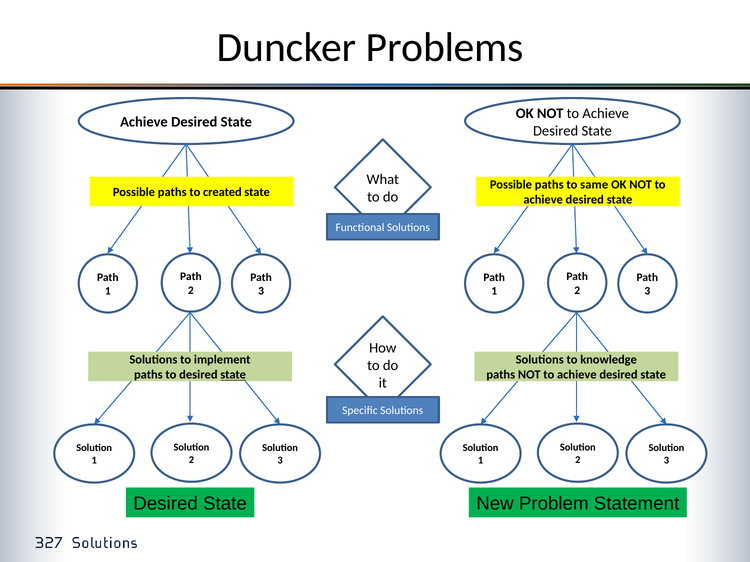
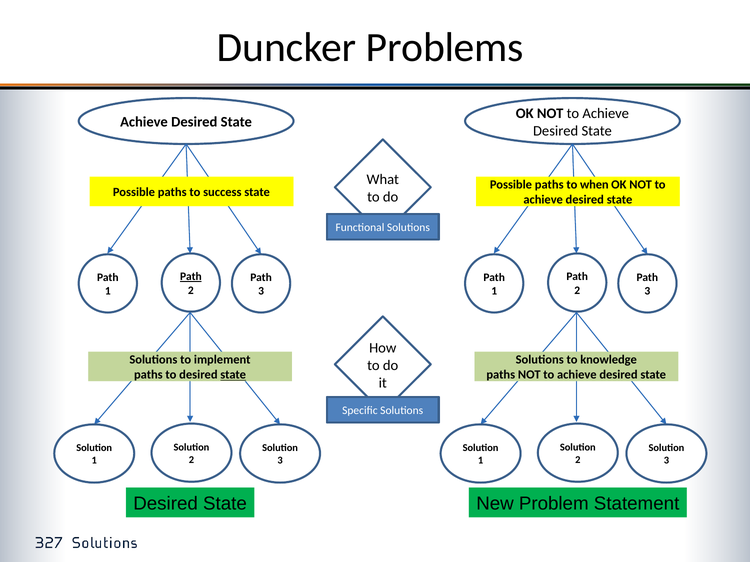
same: same -> when (594, 185)
created: created -> success (222, 193)
Path underline: none -> present (191, 277)
